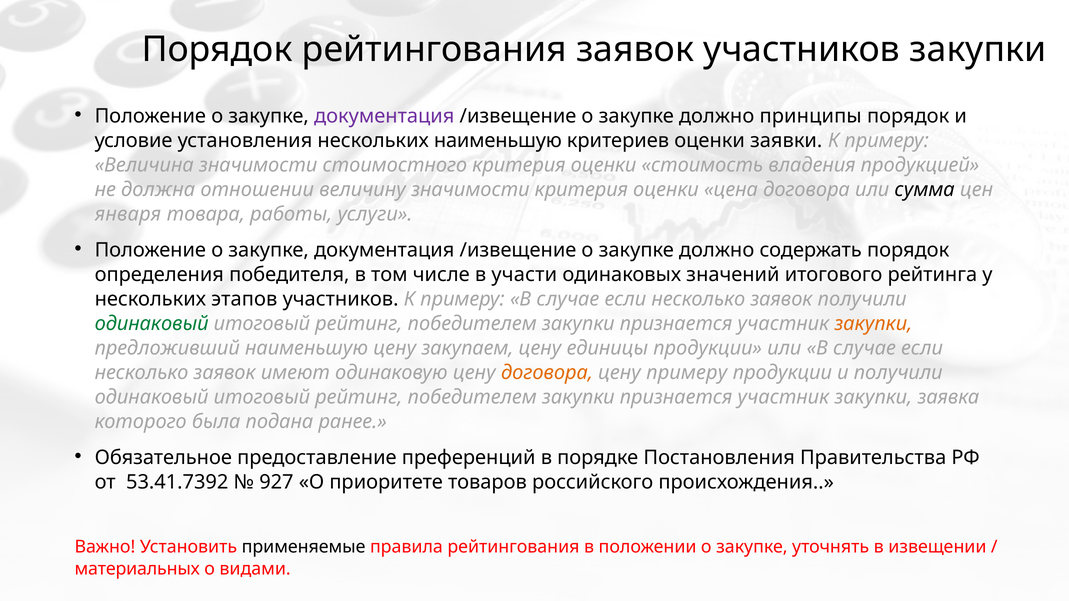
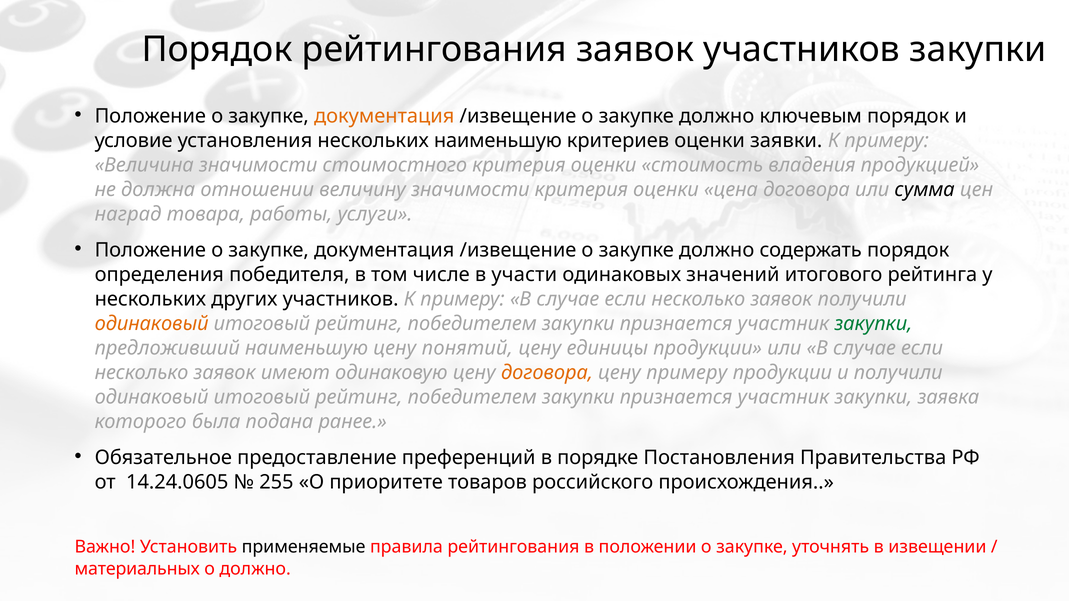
документация colour: purple -> orange (384, 116)
принципы: принципы -> ключевым (811, 116)
января: января -> наград (128, 214)
этапов: этапов -> других (244, 299)
одинаковый colour: green -> orange (152, 324)
закупки colour: orange -> green (873, 324)
закупаем: закупаем -> понятий (467, 348)
53.41.7392: 53.41.7392 -> 14.24.0605 (177, 482)
927: 927 -> 255 (276, 482)
о видами: видами -> должно (255, 569)
